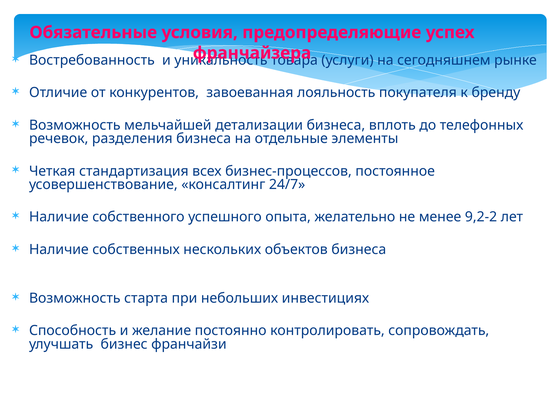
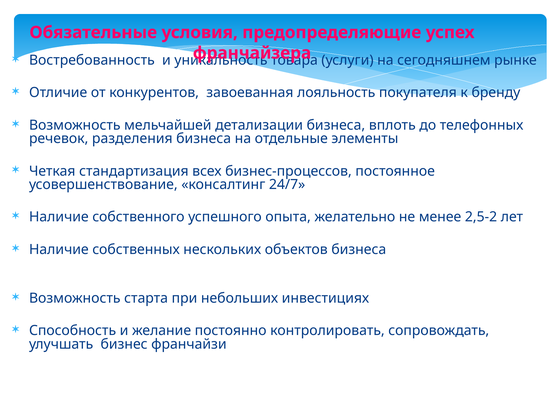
9,2-2: 9,2-2 -> 2,5-2 (481, 217)
